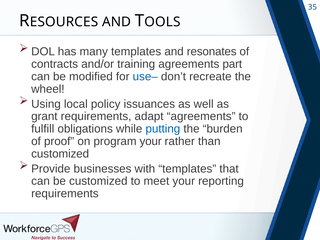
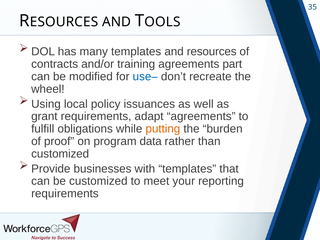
resonates: resonates -> resources (212, 52)
putting colour: blue -> orange (163, 129)
program your: your -> data (151, 141)
